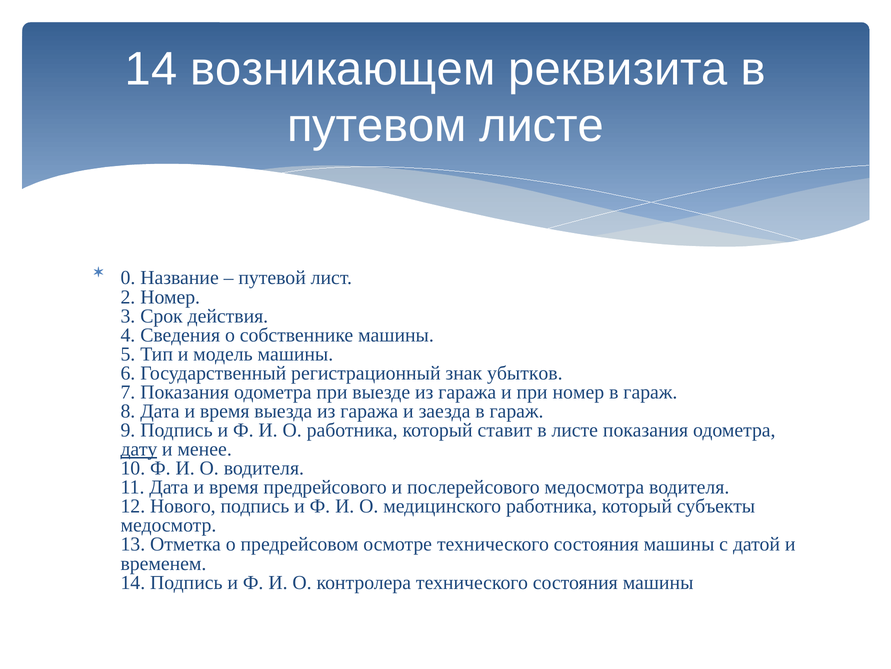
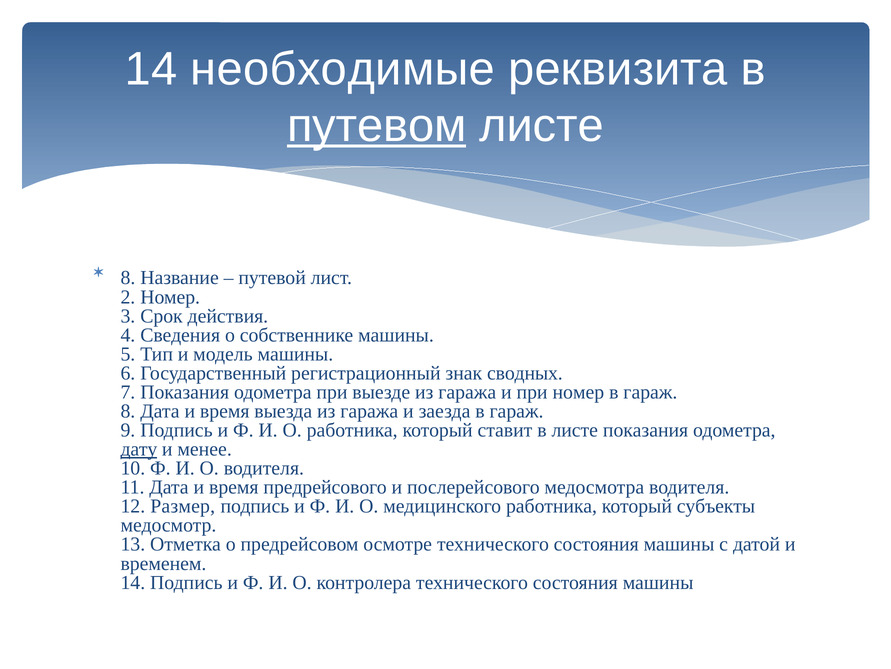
возникающем: возникающем -> необходимые (343, 69)
путевом underline: none -> present (377, 125)
0: 0 -> 8 (128, 278)
убытков: убытков -> сводных (525, 373)
Нового: Нового -> Размер (183, 506)
